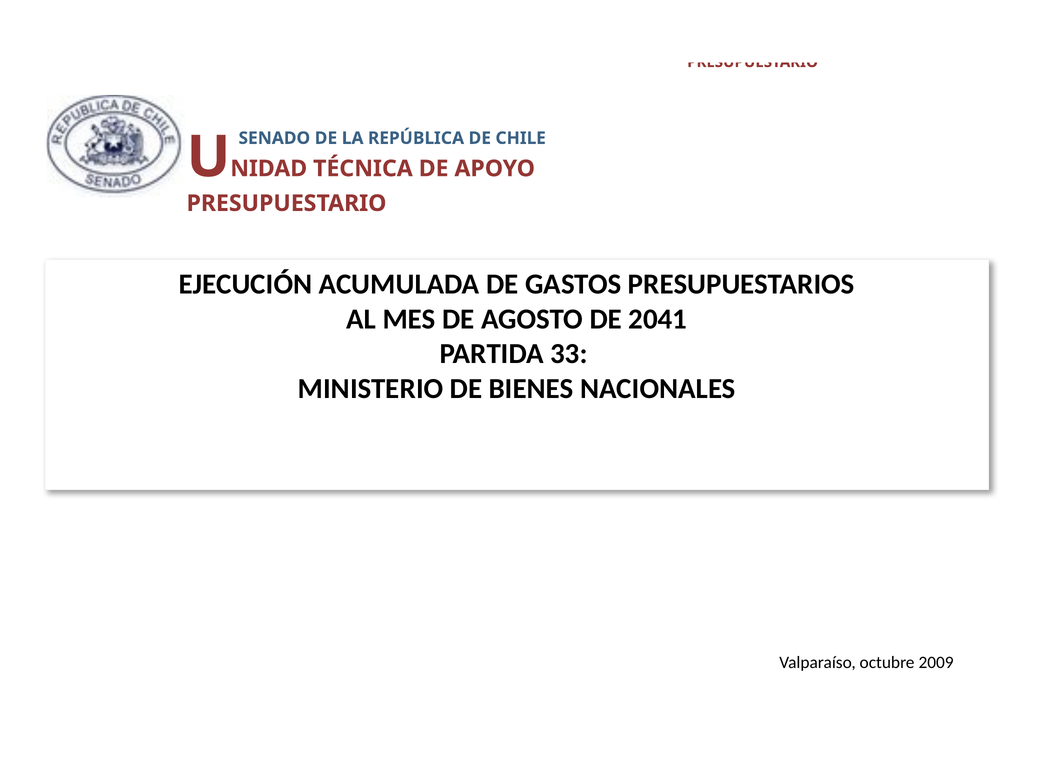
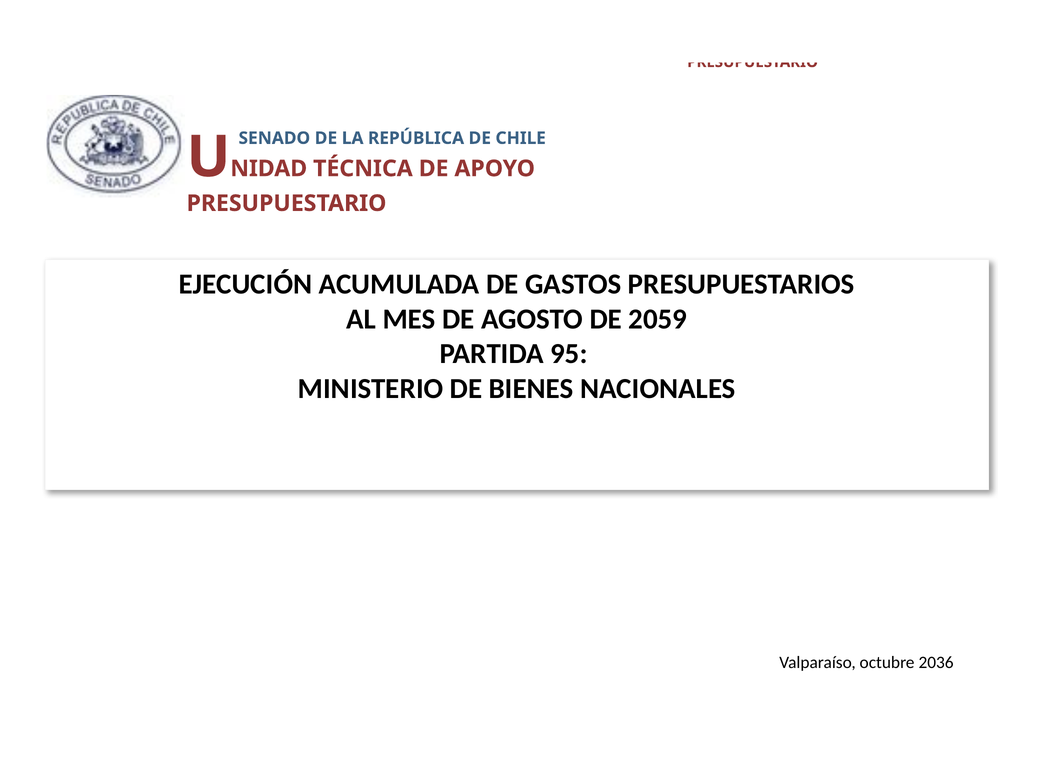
2041: 2041 -> 2059 (658, 319)
33: 33 -> 95 (569, 354)
2009: 2009 -> 2036 (936, 662)
